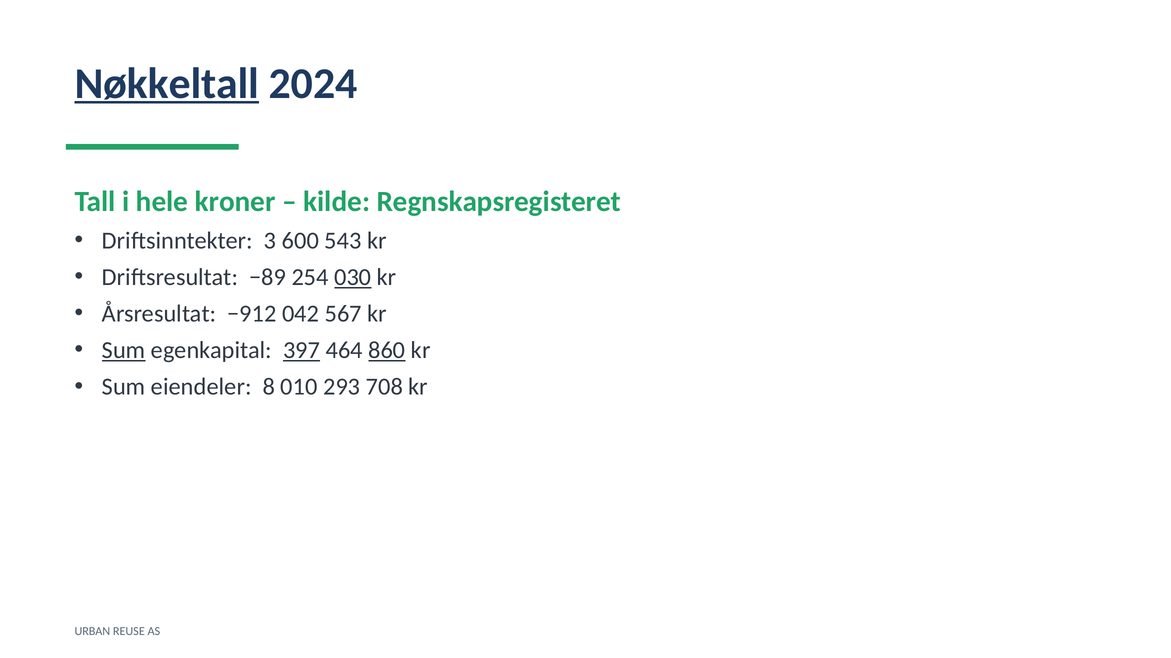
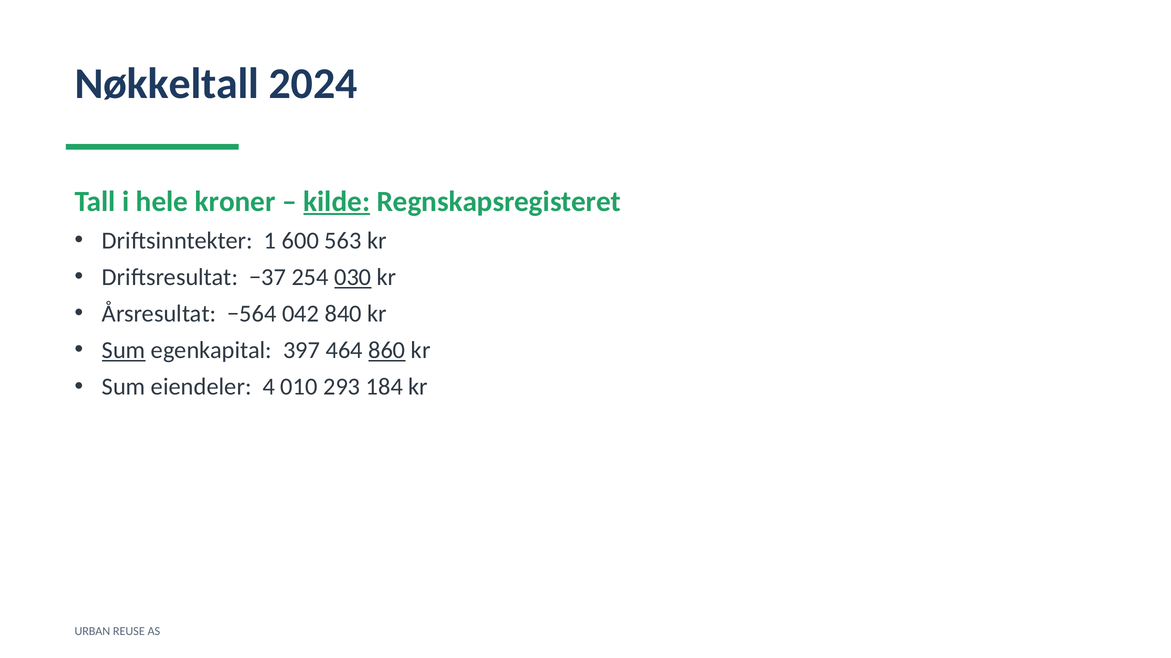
Nøkkeltall underline: present -> none (167, 84)
kilde underline: none -> present (337, 202)
3: 3 -> 1 (270, 241)
543: 543 -> 563 (343, 241)
−89: −89 -> −37 (268, 277)
−912: −912 -> −564 (252, 314)
567: 567 -> 840 (343, 314)
397 underline: present -> none (302, 351)
8: 8 -> 4 (269, 387)
708: 708 -> 184 (384, 387)
